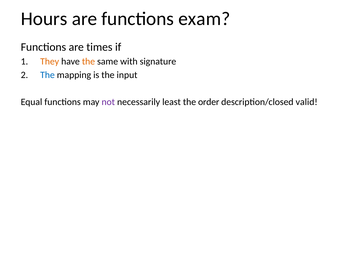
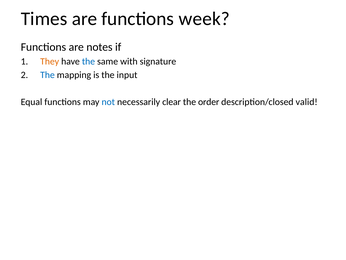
Hours: Hours -> Times (44, 19)
exam: exam -> week (204, 19)
times: times -> notes (99, 47)
the colour: orange -> blue (88, 61)
not colour: purple -> blue (108, 102)
least: least -> clear (172, 102)
